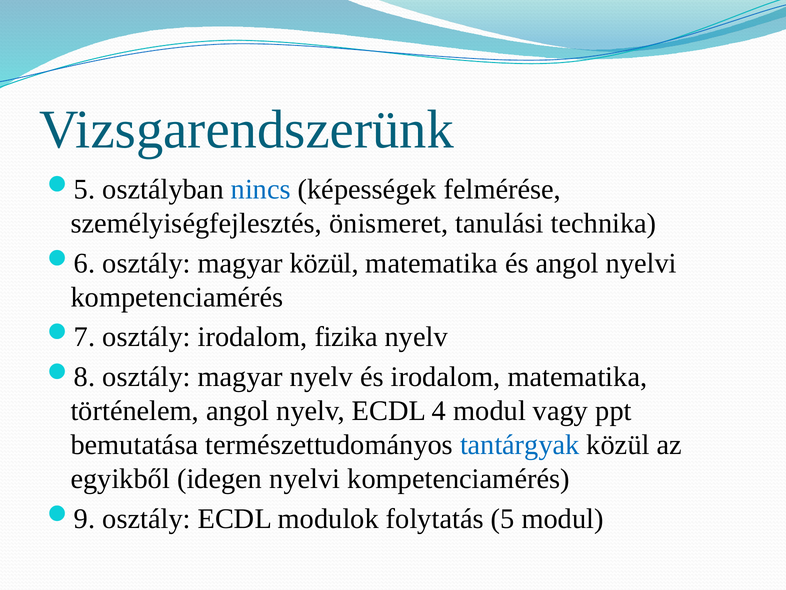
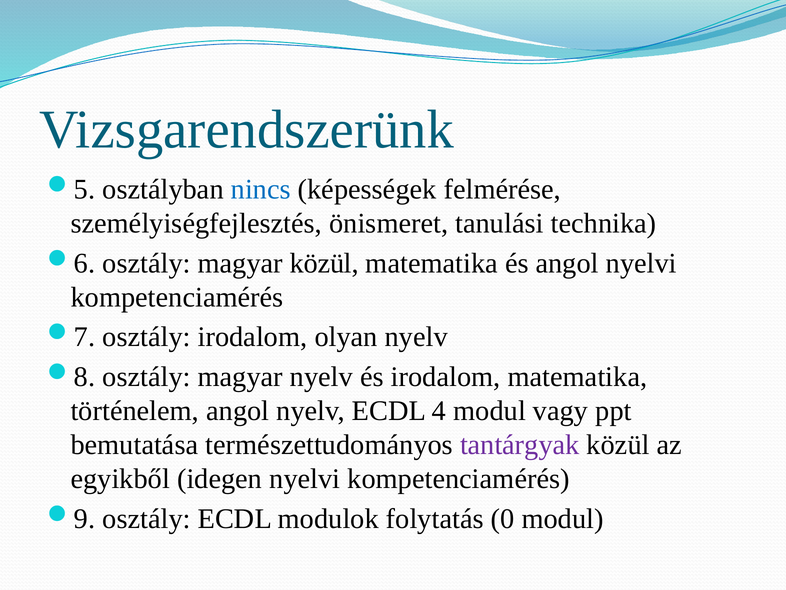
fizika: fizika -> olyan (346, 337)
tantárgyak colour: blue -> purple (520, 445)
5: 5 -> 0 (503, 518)
